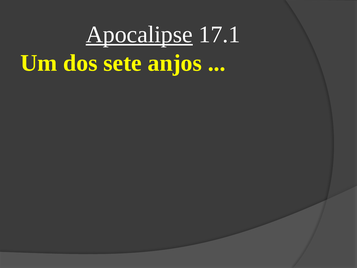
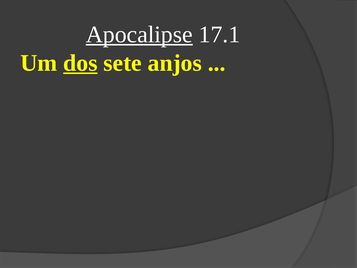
dos underline: none -> present (80, 63)
